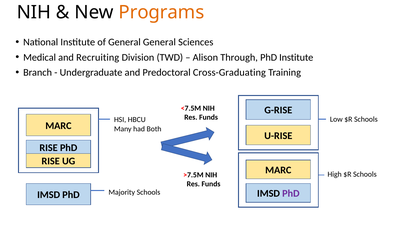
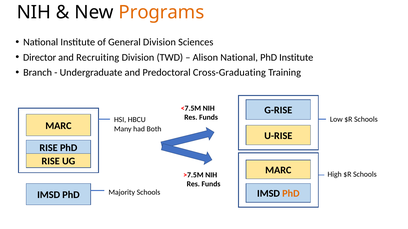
General General: General -> Division (159, 42)
Medical: Medical -> Director (40, 57)
Alison Through: Through -> National (239, 57)
PhD colour: purple -> orange (291, 194)
